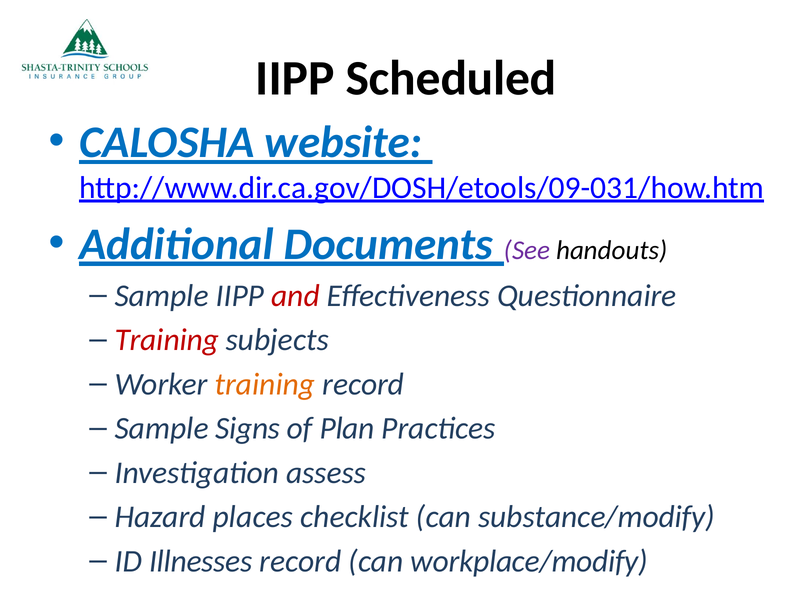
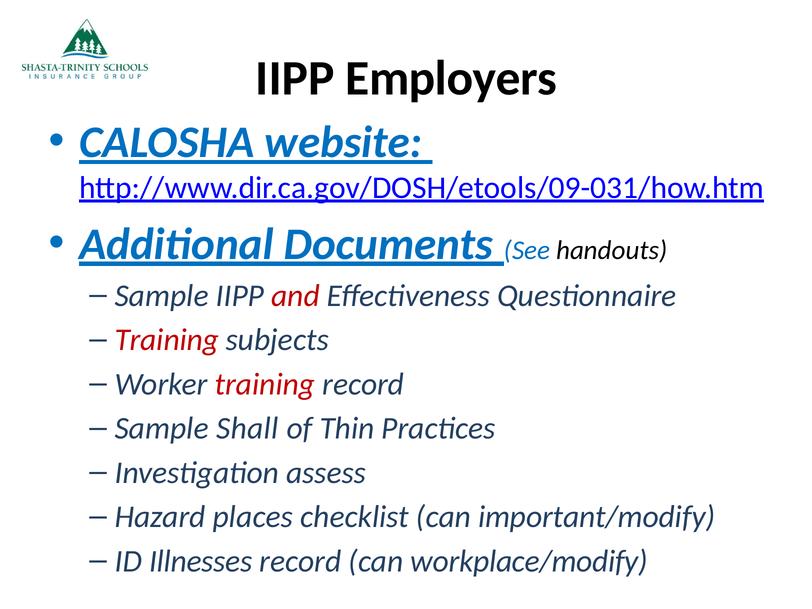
Scheduled: Scheduled -> Employers (451, 79)
See colour: purple -> blue (527, 250)
training colour: orange -> red (265, 384)
Signs: Signs -> Shall (247, 428)
Plan: Plan -> Thin (347, 428)
substance/modify: substance/modify -> important/modify (597, 517)
